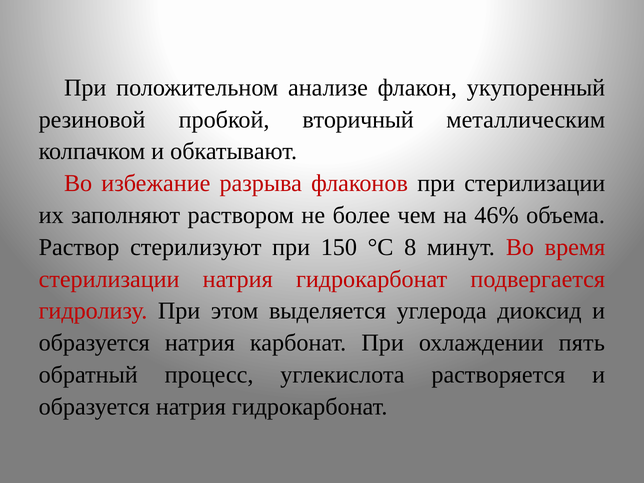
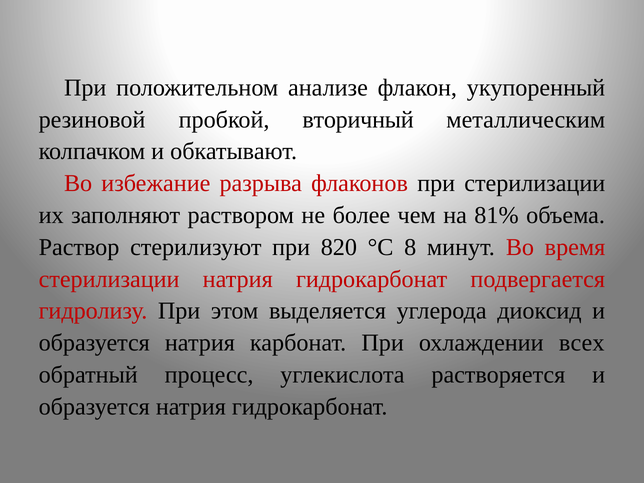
46%: 46% -> 81% (496, 215)
150: 150 -> 820 (339, 247)
пять: пять -> всех (582, 343)
